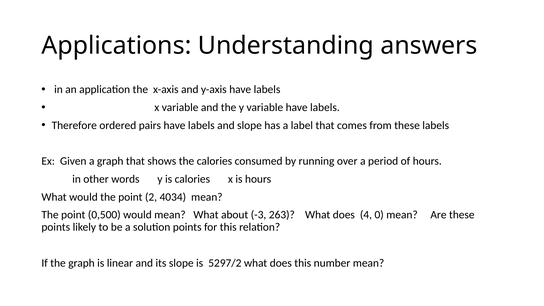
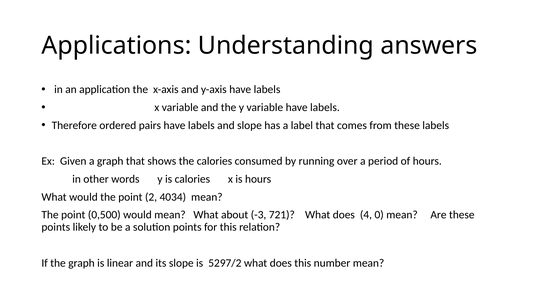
263: 263 -> 721 (282, 215)
